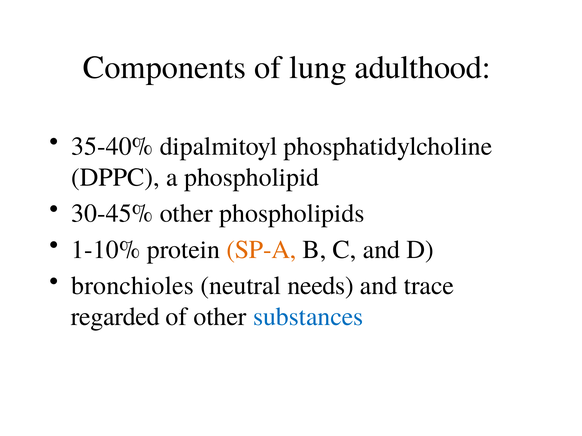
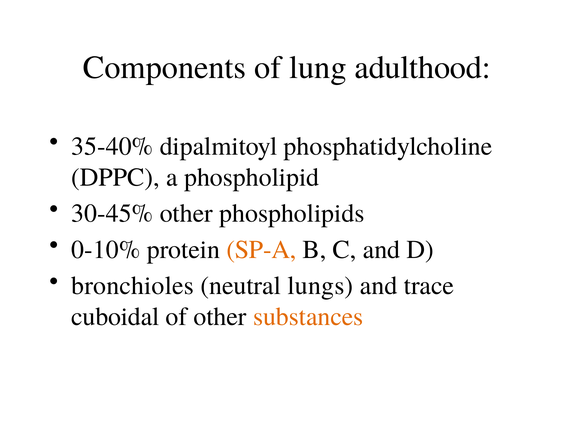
1-10%: 1-10% -> 0-10% (106, 250)
needs: needs -> lungs (320, 286)
regarded: regarded -> cuboidal (115, 317)
substances colour: blue -> orange (308, 317)
